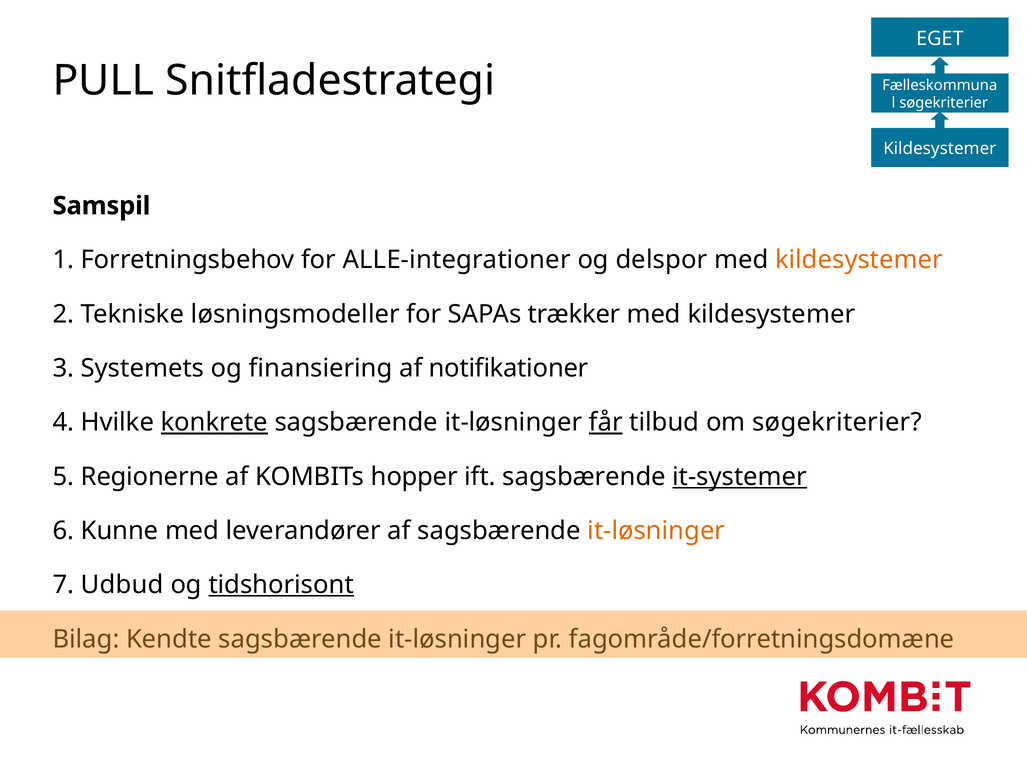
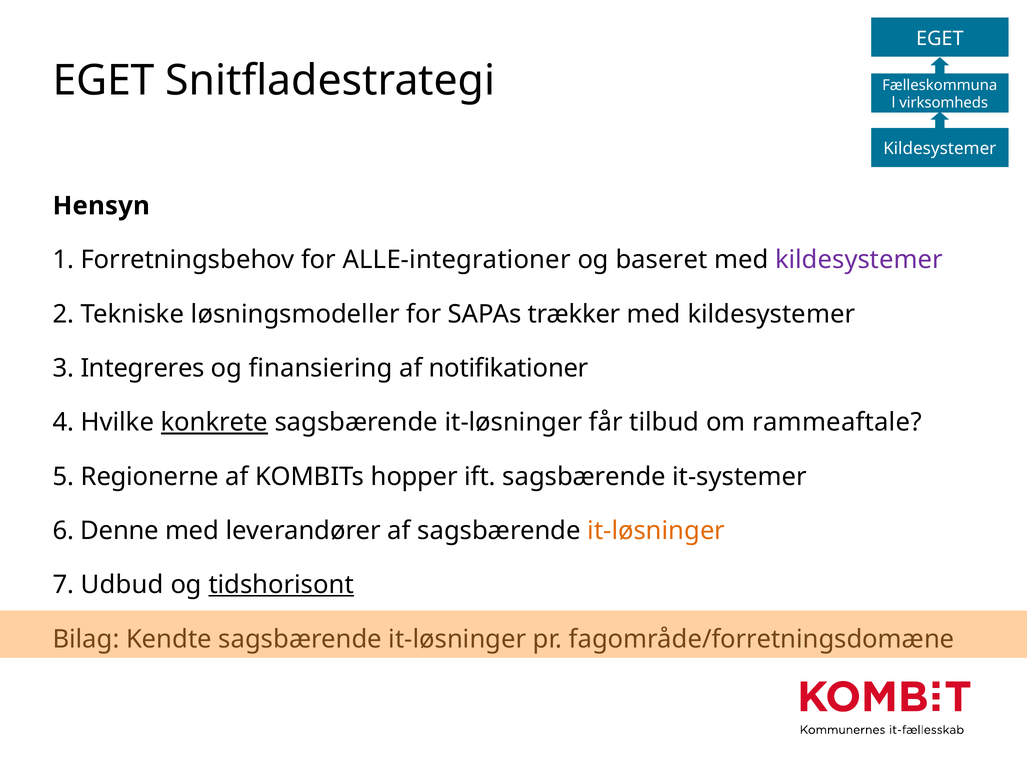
PULL: PULL -> EGET (103, 81)
søgekriterier: søgekriterier -> virksomheds (944, 103)
Samspil: Samspil -> Hensyn (101, 206)
delspor: delspor -> baseret (661, 260)
kildesystemer colour: orange -> purple (859, 260)
Systemets: Systemets -> Integreres (143, 368)
får underline: present -> none (606, 423)
om søgekriterier: søgekriterier -> rammeaftale (837, 423)
it-systemer underline: present -> none (740, 477)
Kunne: Kunne -> Denne (120, 531)
